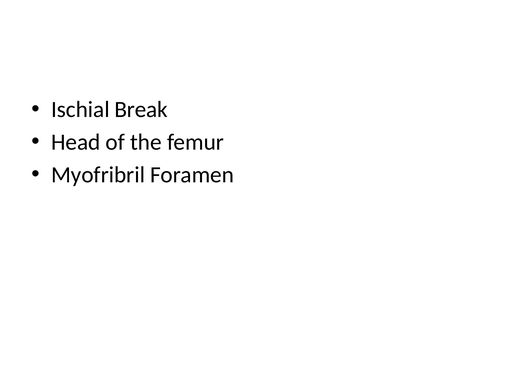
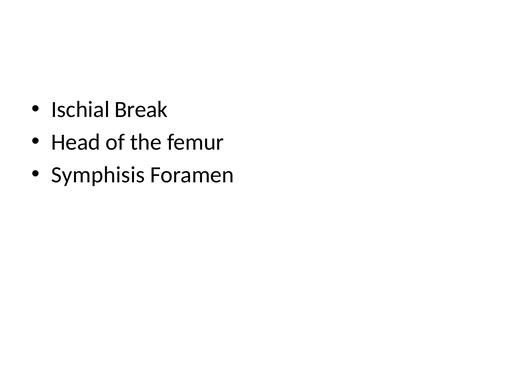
Myofribril: Myofribril -> Symphisis (98, 175)
